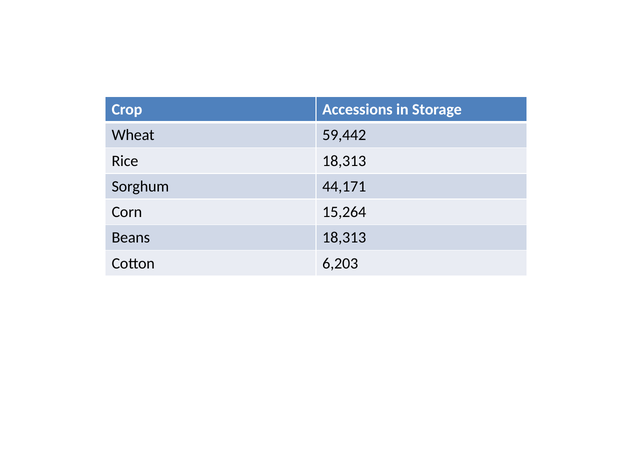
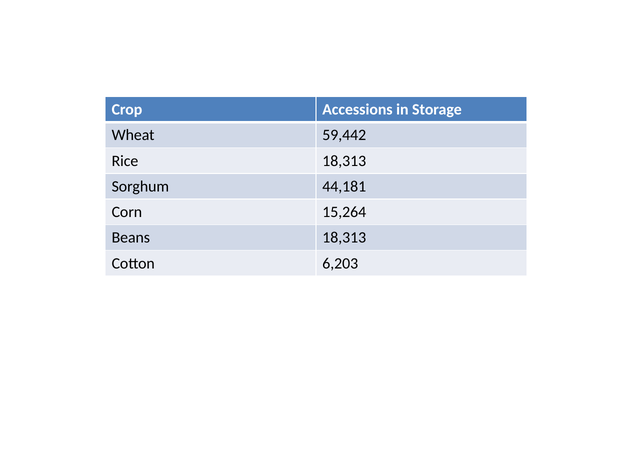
44,171: 44,171 -> 44,181 (344, 186)
